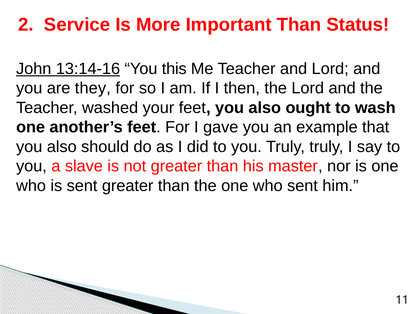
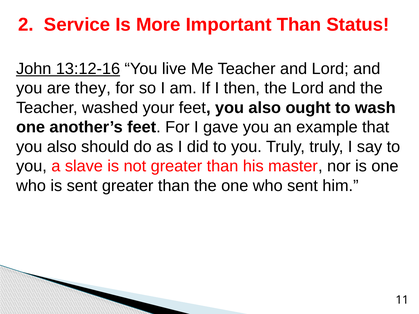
13:14-16: 13:14-16 -> 13:12-16 (88, 69)
this: this -> live (174, 69)
